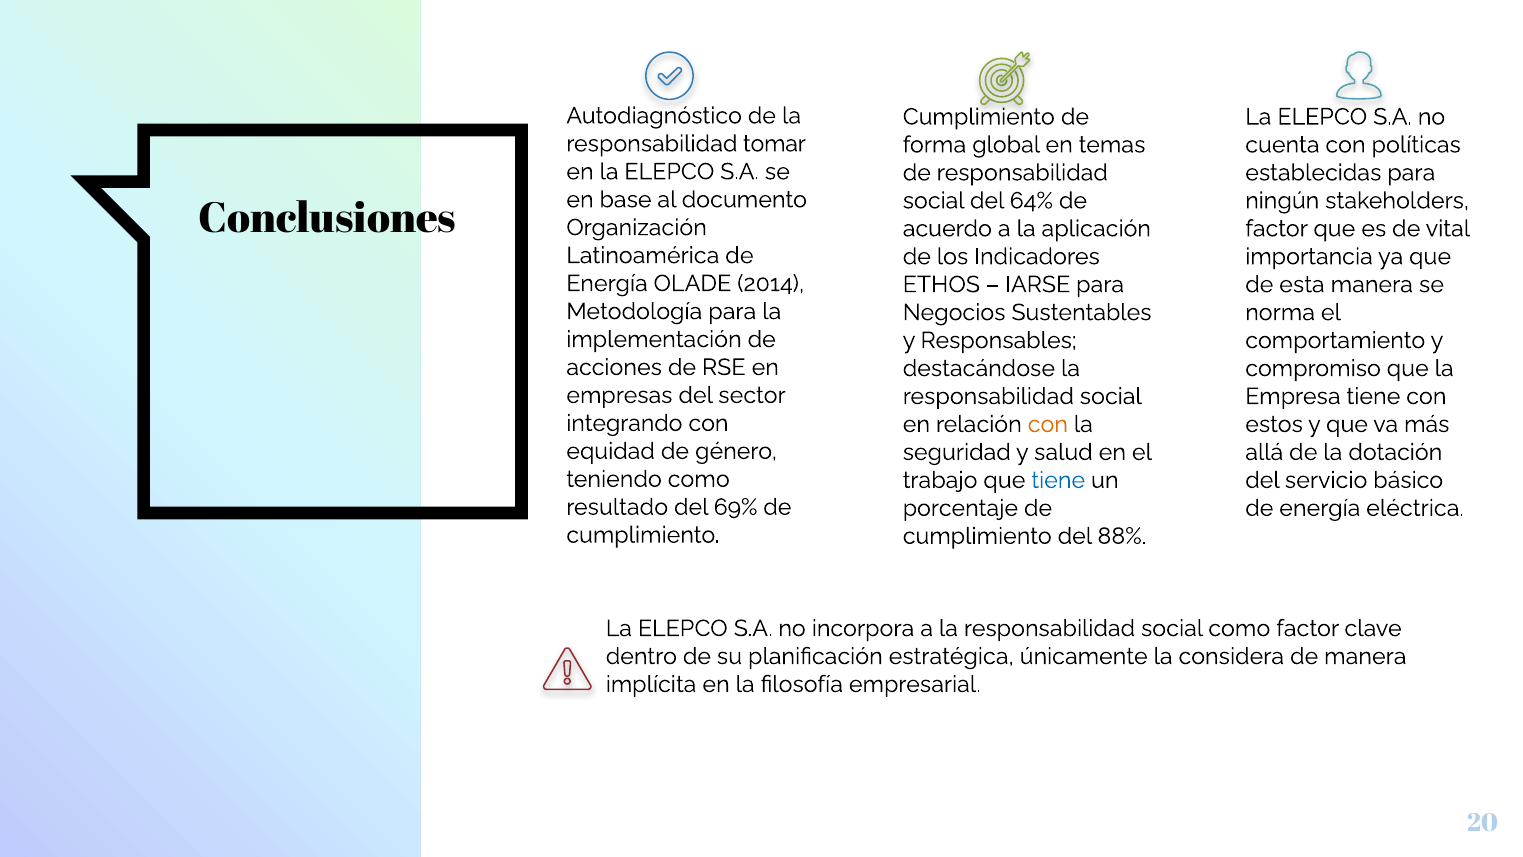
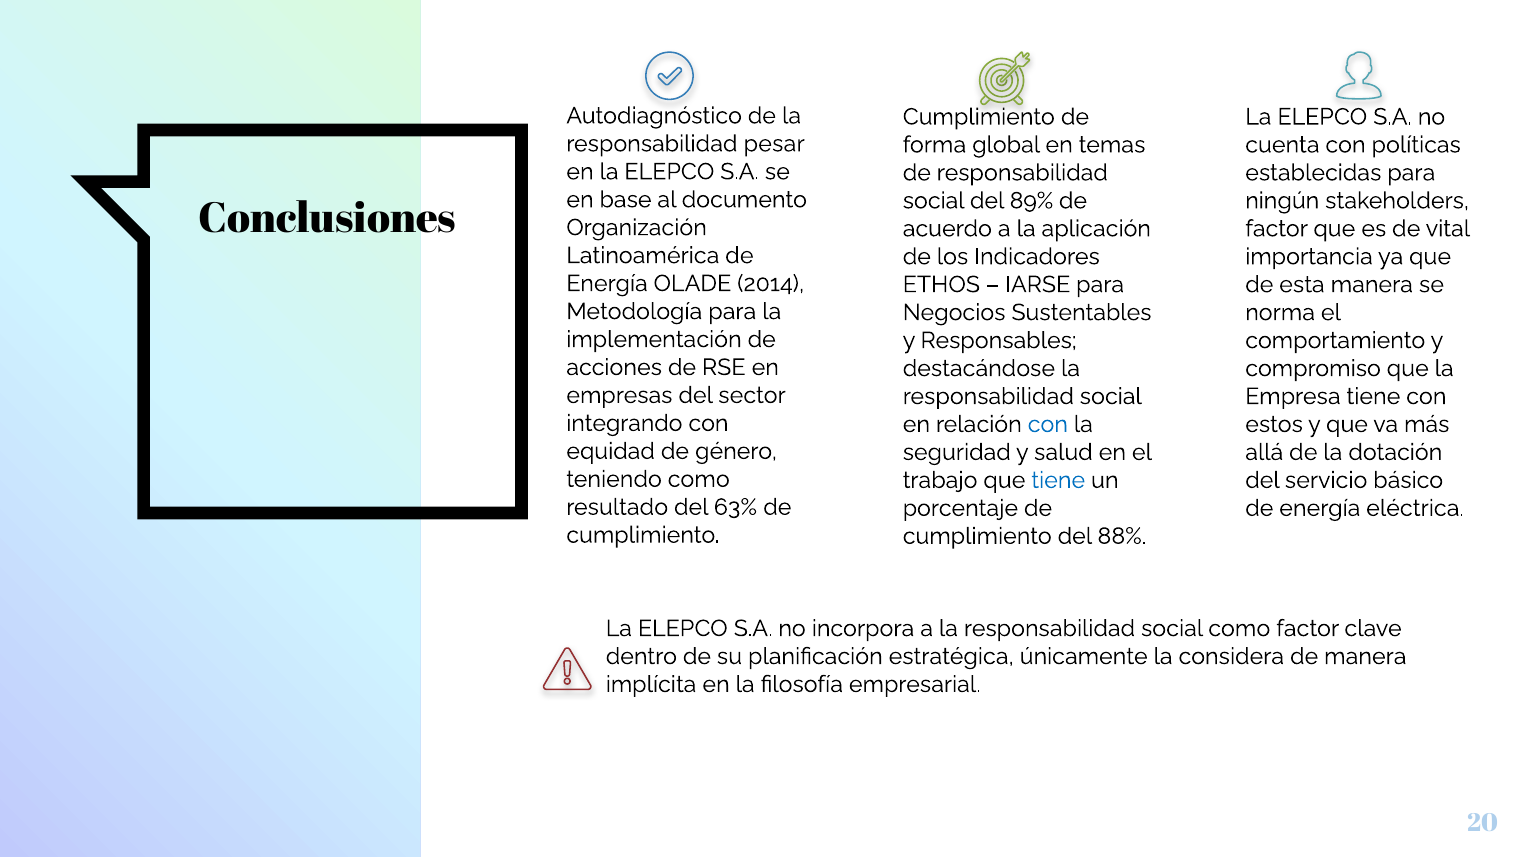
tomar: tomar -> pesar (774, 144)
64%: 64% -> 89% (1031, 201)
con colour: orange -> blue (1048, 424)
69%: 69% -> 63% (735, 507)
